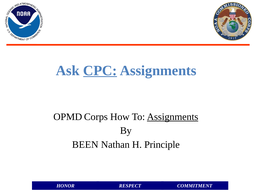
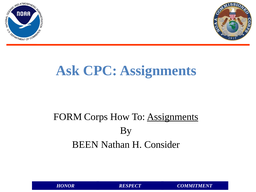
CPC underline: present -> none (100, 71)
OPMD: OPMD -> FORM (68, 117)
Principle: Principle -> Consider (162, 145)
